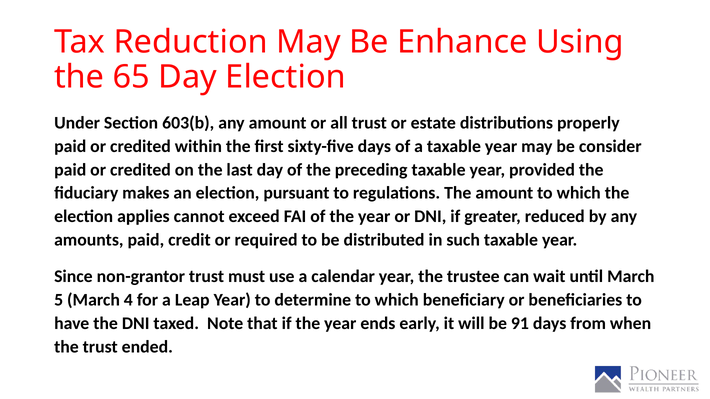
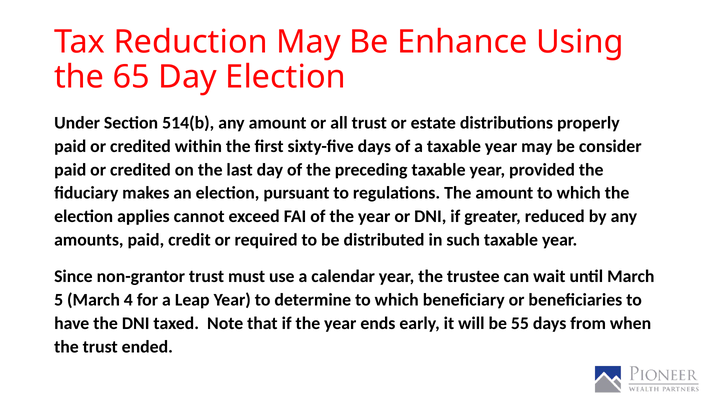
603(b: 603(b -> 514(b (188, 123)
91: 91 -> 55 (520, 324)
